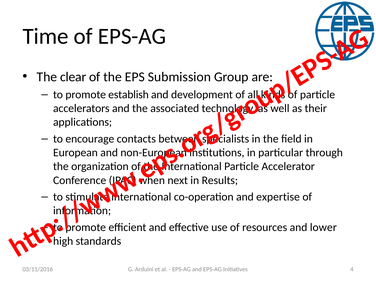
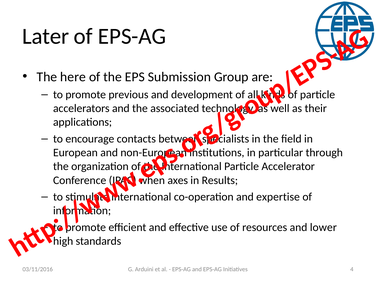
Time: Time -> Later (46, 36)
clear: clear -> here (73, 77)
establish: establish -> previous (128, 95)
next: next -> axes (178, 180)
